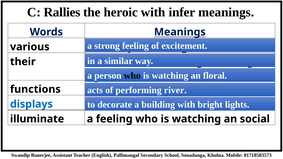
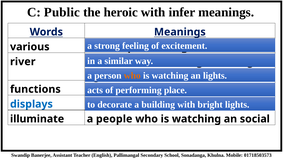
Rallies: Rallies -> Public (62, 12)
their: their -> river (23, 62)
who colour: black -> orange (132, 76)
an floral: floral -> lights (215, 76)
river: river -> place (175, 90)
a feeling: feeling -> people (114, 119)
